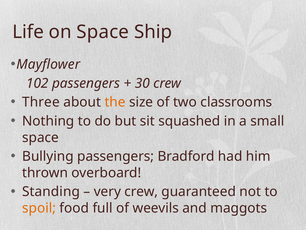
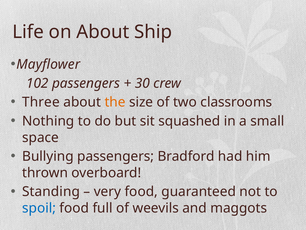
on Space: Space -> About (103, 32)
very crew: crew -> food (141, 191)
spoil colour: orange -> blue (39, 208)
